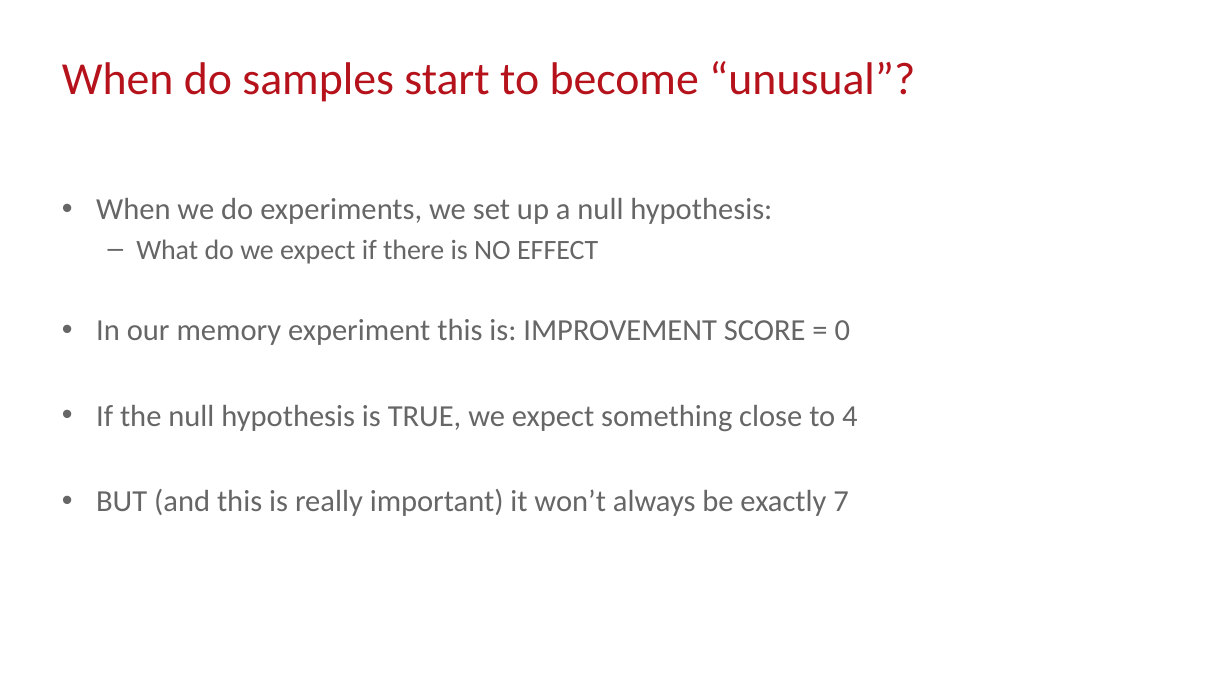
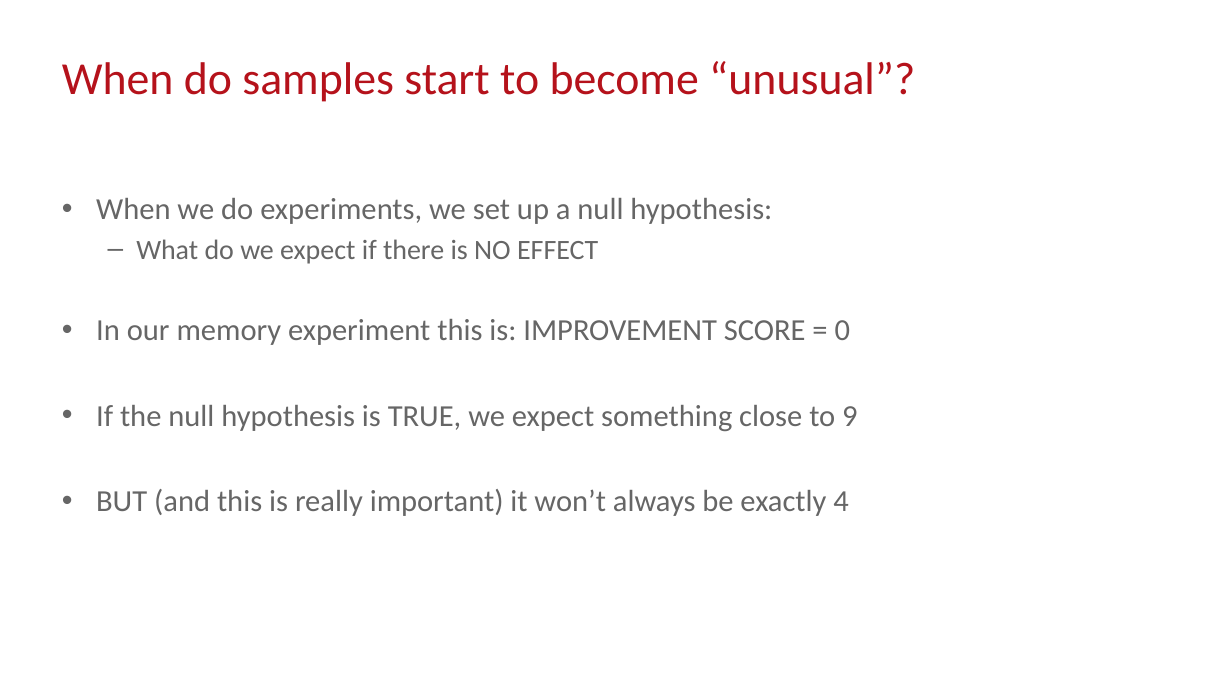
4: 4 -> 9 (850, 417)
7: 7 -> 4 (841, 502)
